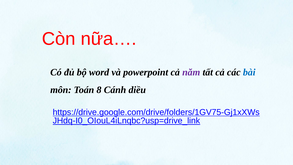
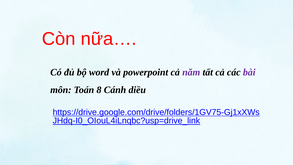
bài colour: blue -> purple (249, 72)
